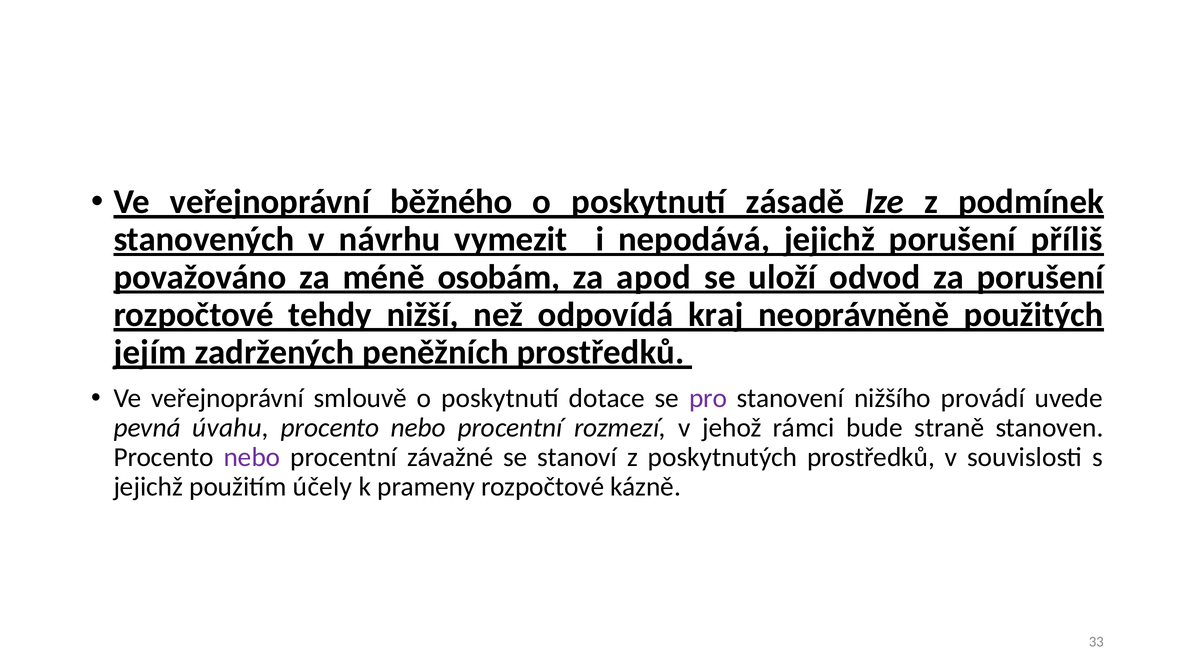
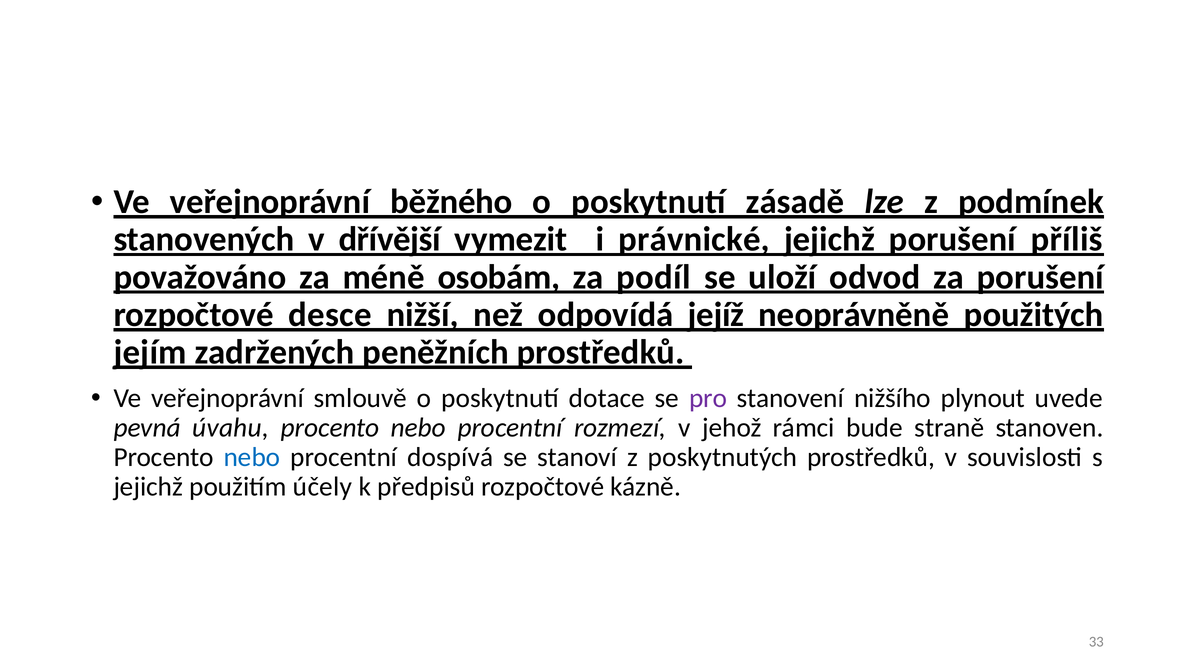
návrhu: návrhu -> dřívější (390, 240)
nepodává: nepodává -> právnické (694, 240)
apod: apod -> podíl (654, 277)
tehdy: tehdy -> desce (330, 315)
kraj: kraj -> jejíž (716, 315)
provádí: provádí -> plynout (983, 398)
nebo colour: purple -> blue (252, 457)
závažné: závažné -> dospívá (450, 457)
prameny: prameny -> předpisů (426, 487)
